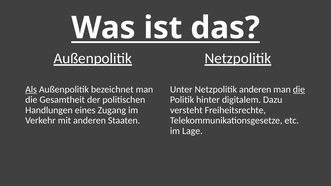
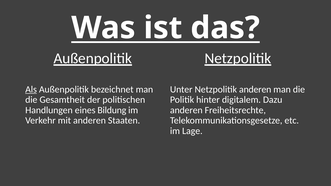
die underline: present -> none (299, 89)
Zugang: Zugang -> Bildung (112, 110)
versteht: versteht -> anderen (186, 110)
